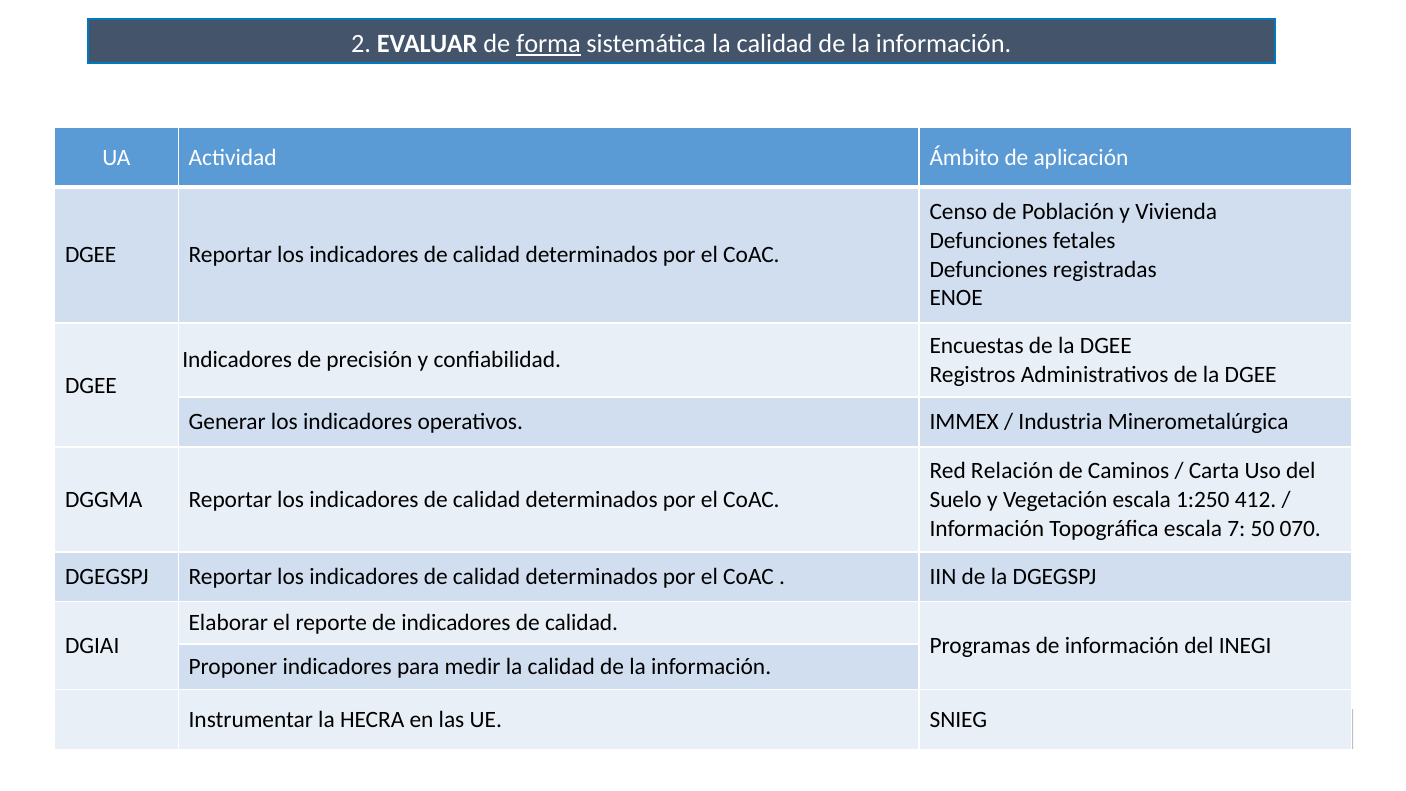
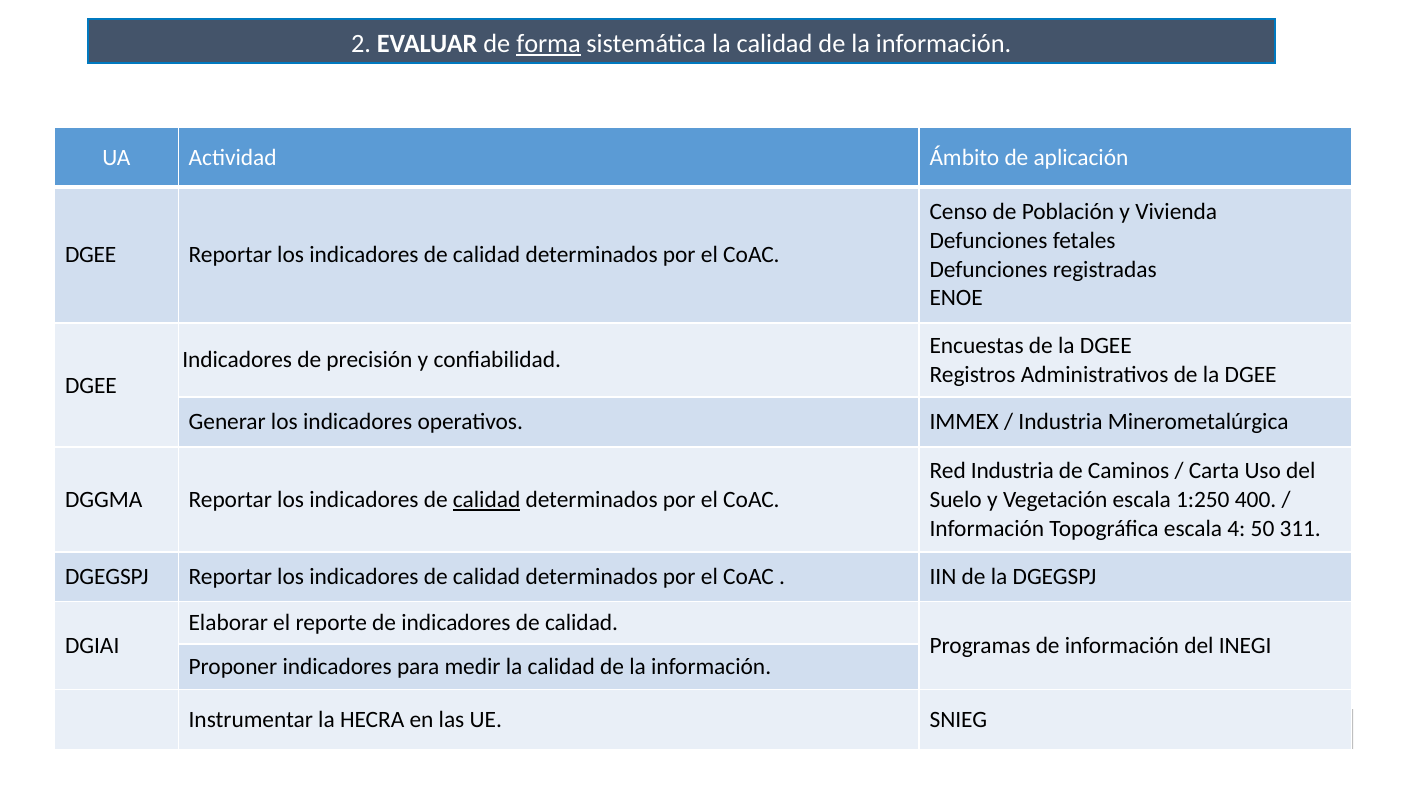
Red Relación: Relación -> Industria (1012, 471)
calidad underline: none -> present (487, 500)
412: 412 -> 400 (1256, 500)
7: 7 -> 4 (1236, 528)
070: 070 -> 311 (1300, 528)
